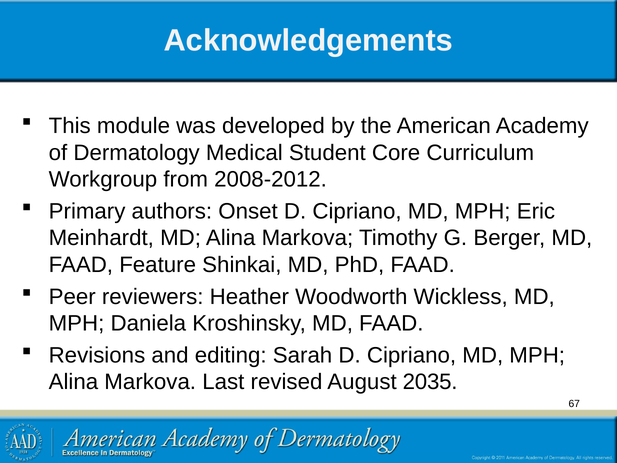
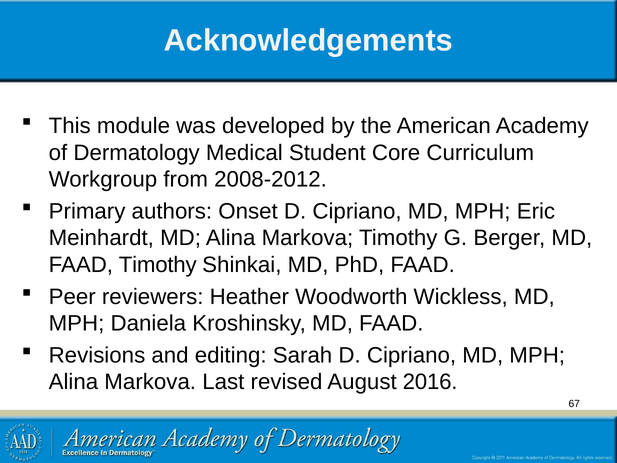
FAAD Feature: Feature -> Timothy (158, 265)
2035: 2035 -> 2016 (430, 382)
